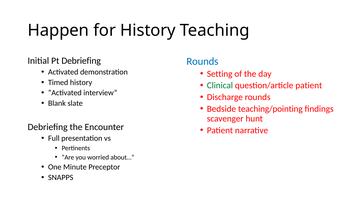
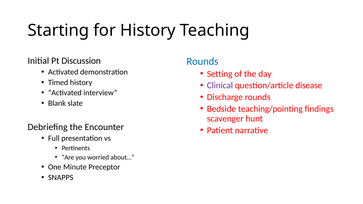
Happen: Happen -> Starting (58, 30)
Pt Debriefing: Debriefing -> Discussion (81, 61)
Clinical colour: green -> purple (220, 86)
question/article patient: patient -> disease (309, 86)
